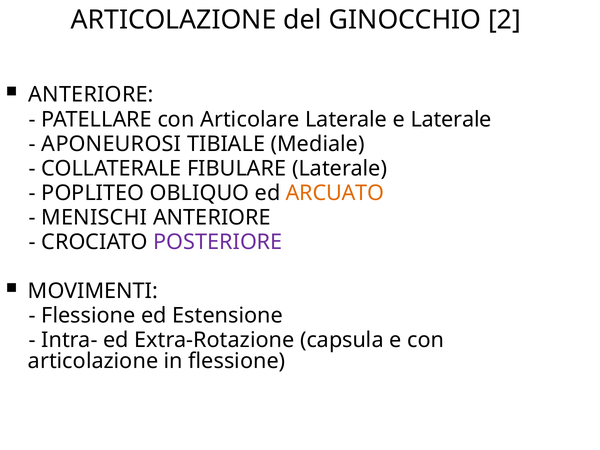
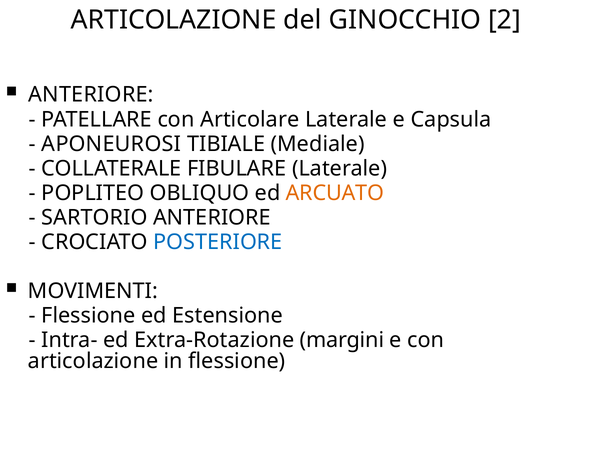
e Laterale: Laterale -> Capsula (451, 119)
MENISCHI: MENISCHI -> SARTORIO (94, 218)
POSTERIORE colour: purple -> blue (218, 242)
capsula: capsula -> margini (342, 340)
